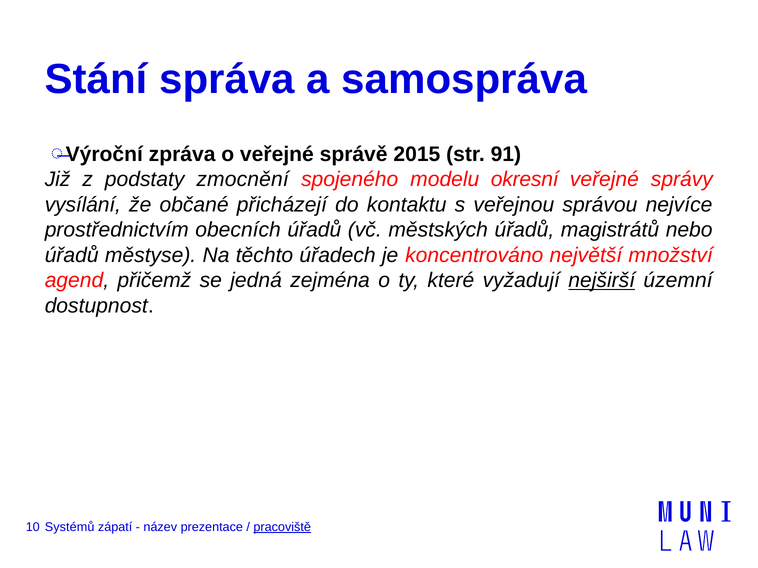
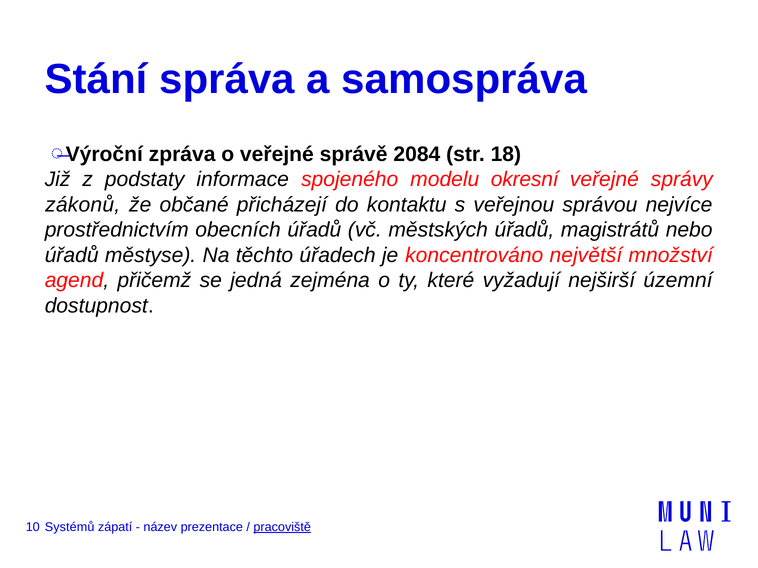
2015: 2015 -> 2084 (417, 154)
91: 91 -> 18 (506, 154)
zmocnění: zmocnění -> informace (243, 180)
vysílání: vysílání -> zákonů (83, 205)
nejširší underline: present -> none (602, 281)
